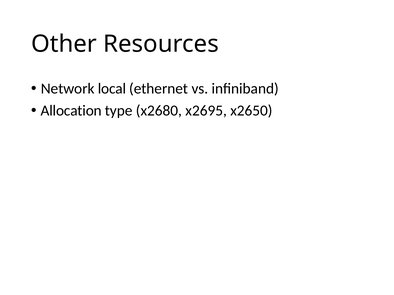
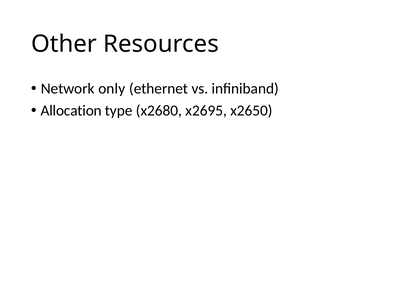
local: local -> only (112, 89)
